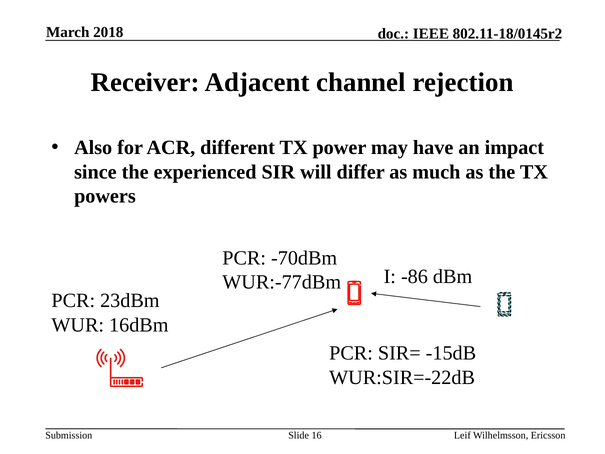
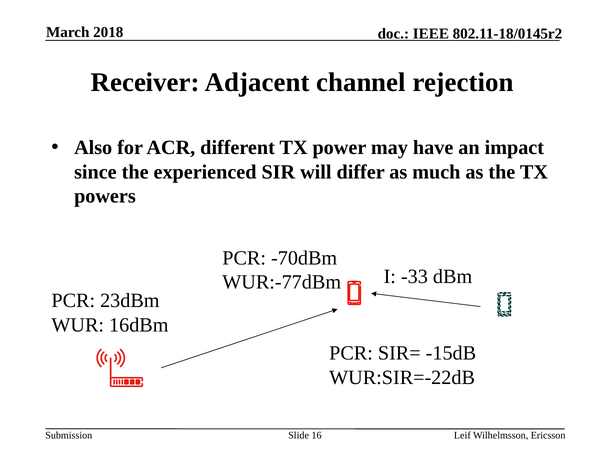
-86: -86 -> -33 (414, 277)
